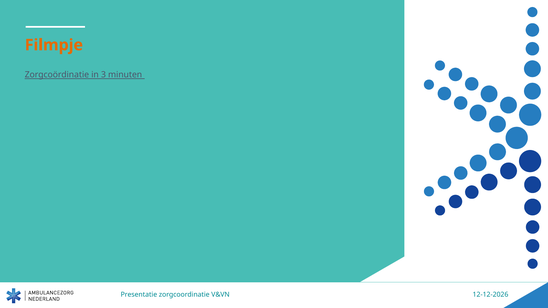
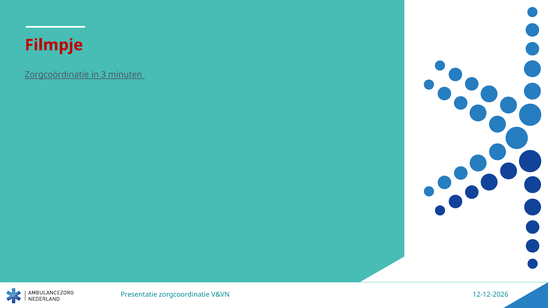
Filmpje colour: orange -> red (54, 45)
